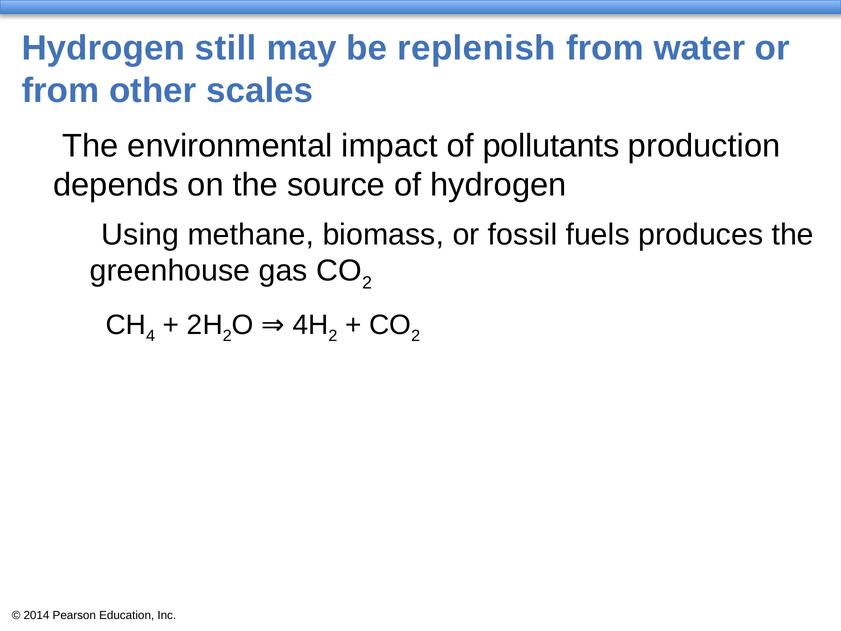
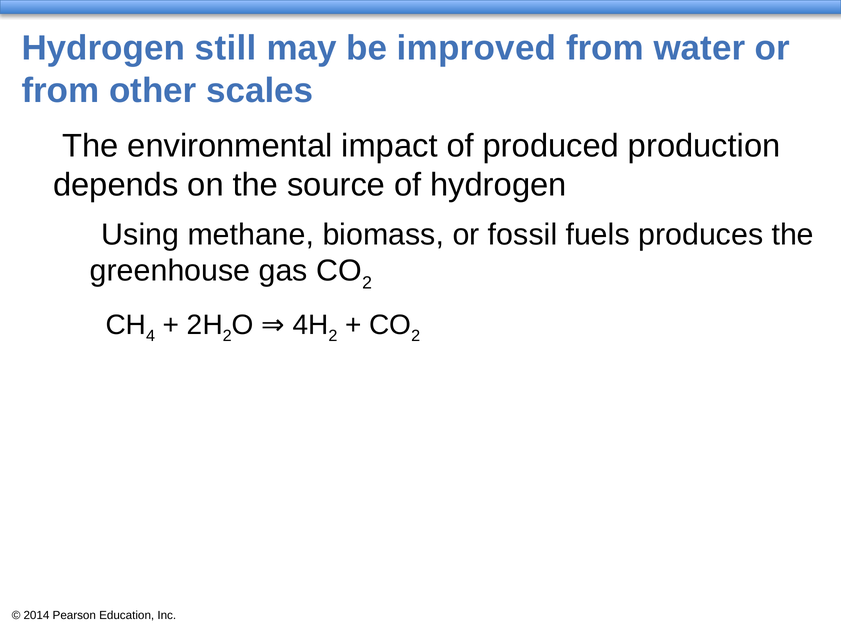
replenish: replenish -> improved (477, 48)
pollutants: pollutants -> produced (551, 146)
